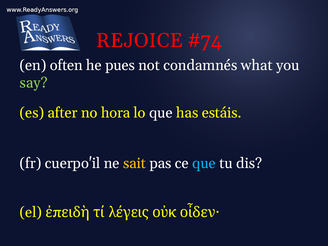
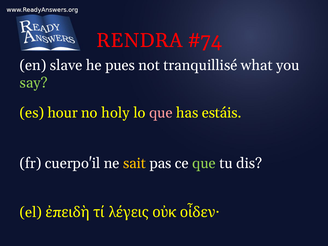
REJOICE: REJOICE -> RENDRA (139, 40)
often: often -> slave (66, 65)
condamnés: condamnés -> tranquillisé (200, 65)
after: after -> hour (63, 113)
hora: hora -> holy (115, 113)
que colour: white -> pink (161, 113)
que colour: light blue -> light green (204, 163)
